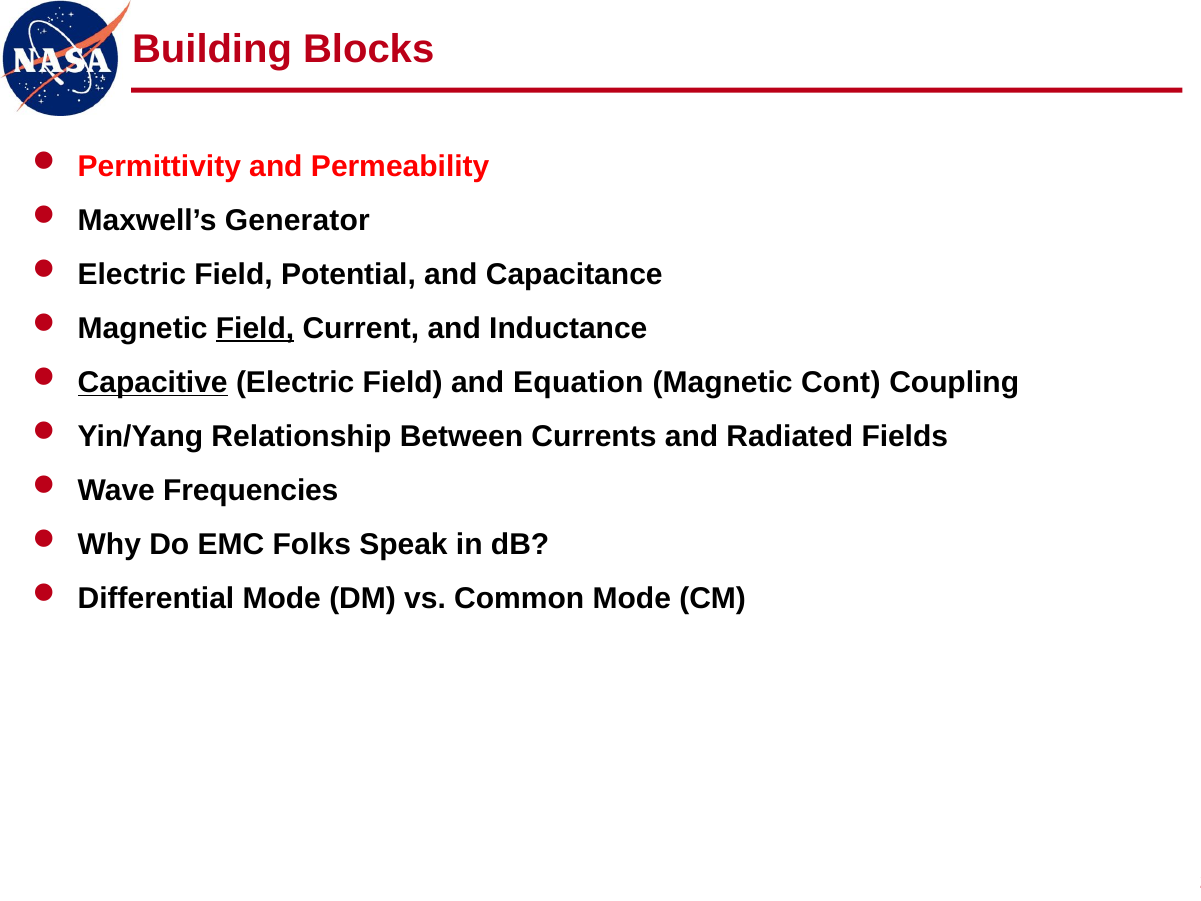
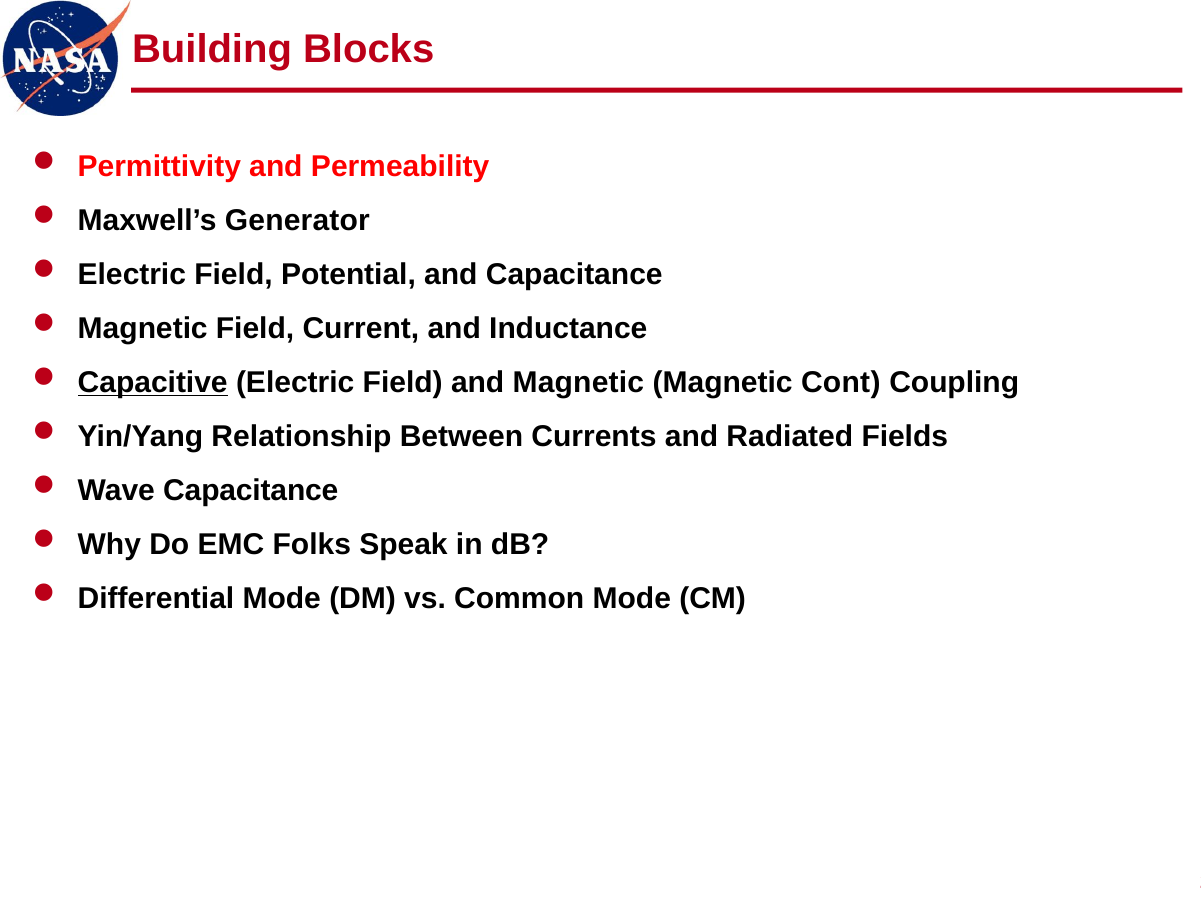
Field underline: present -> none (255, 328)
and Equation: Equation -> Magnetic (578, 382)
Wave Frequencies: Frequencies -> Capacitance (251, 490)
